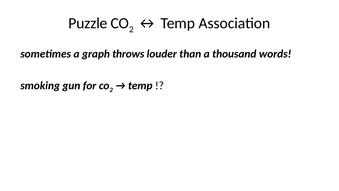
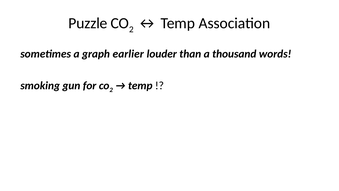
throws: throws -> earlier (128, 54)
